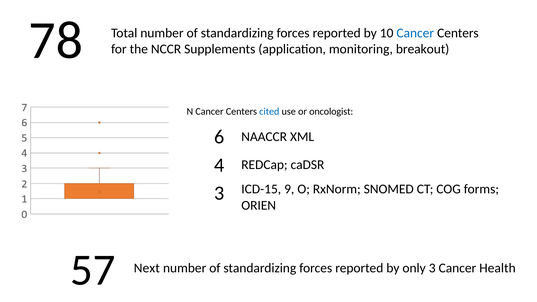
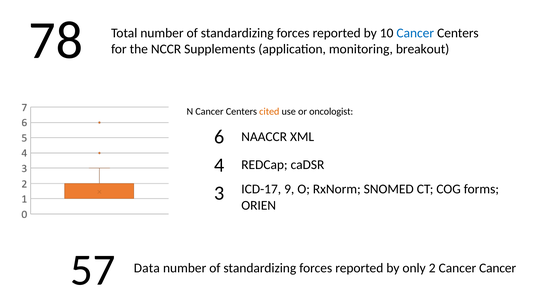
cited colour: blue -> orange (269, 112)
ICD-15: ICD-15 -> ICD-17 (261, 189)
Next: Next -> Data (147, 268)
only 3: 3 -> 2 (432, 268)
Cancer Health: Health -> Cancer (498, 268)
